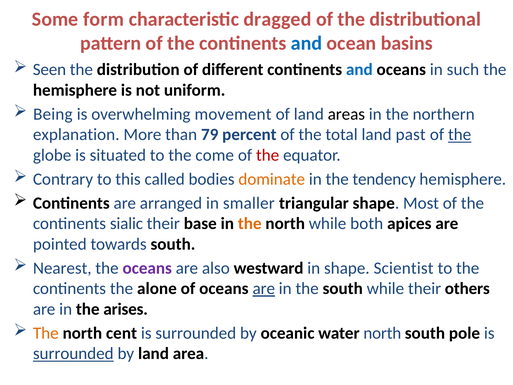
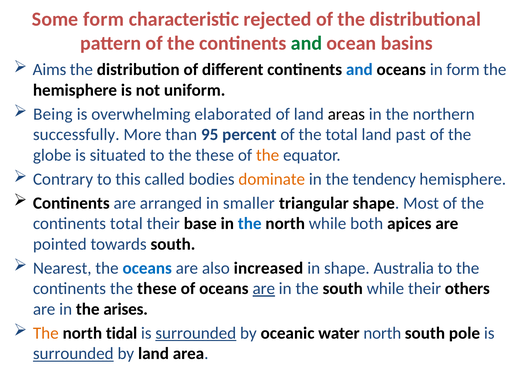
dragged: dragged -> rejected (278, 19)
and colour: blue -> green (306, 43)
Seen: Seen -> Aims (49, 70)
in such: such -> form (463, 70)
movement: movement -> elaborated (233, 114)
explanation: explanation -> successfully (76, 135)
79: 79 -> 95 (210, 135)
the underline: present -> none (460, 135)
to the come: come -> these (215, 155)
the colour: red -> orange (268, 155)
continents sialic: sialic -> total (126, 223)
the colour: orange -> blue (250, 223)
oceans colour: purple -> blue (147, 268)
westward: westward -> increased (268, 268)
Scientist: Scientist -> Australia (404, 268)
continents the alone: alone -> these (157, 288)
cent: cent -> tidal (122, 333)
surrounded underline: none -> present (196, 333)
